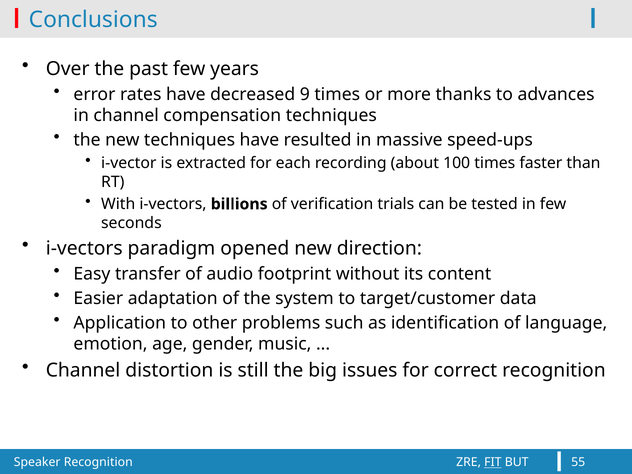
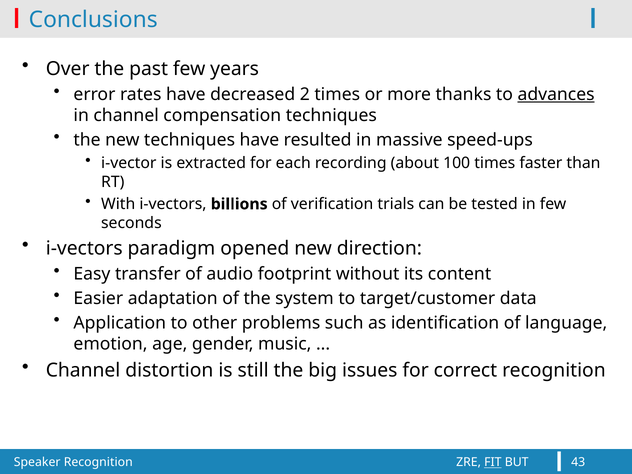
9: 9 -> 2 (305, 94)
advances underline: none -> present (556, 94)
55: 55 -> 43 (578, 462)
